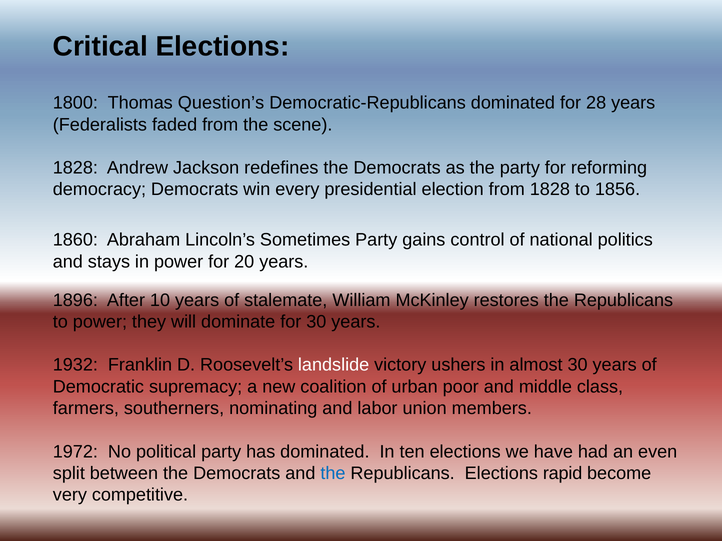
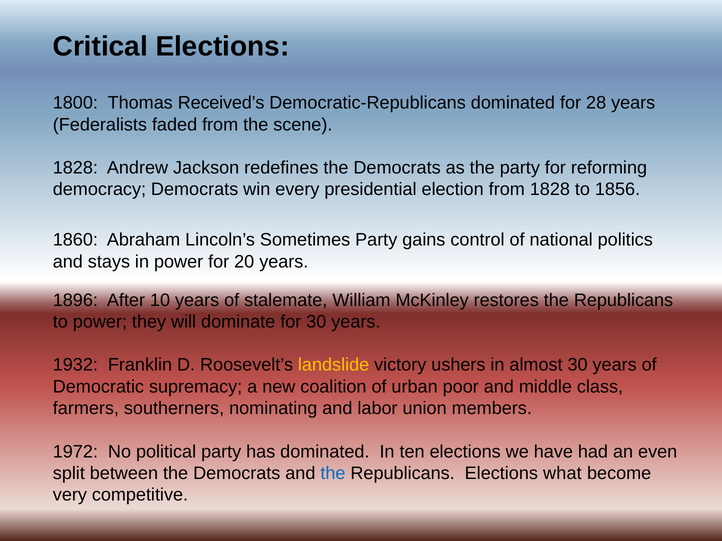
Question’s: Question’s -> Received’s (221, 103)
landslide colour: white -> yellow (334, 365)
rapid: rapid -> what (562, 474)
